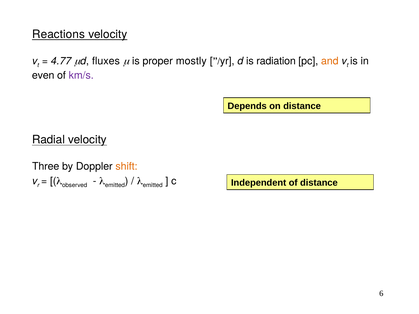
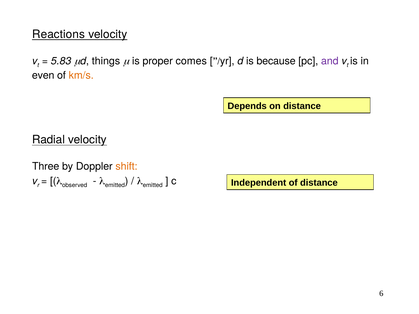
4.77: 4.77 -> 5.83 (61, 61)
fluxes: fluxes -> things (106, 61)
mostly: mostly -> comes (191, 61)
radiation: radiation -> because (276, 61)
and colour: orange -> purple (330, 61)
km/s colour: purple -> orange (81, 75)
